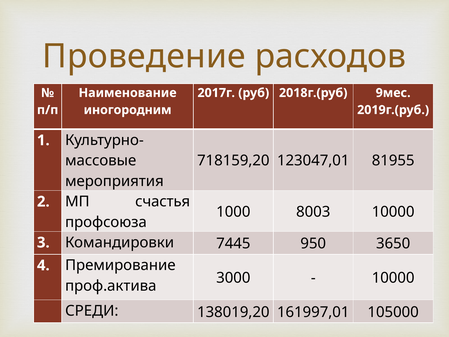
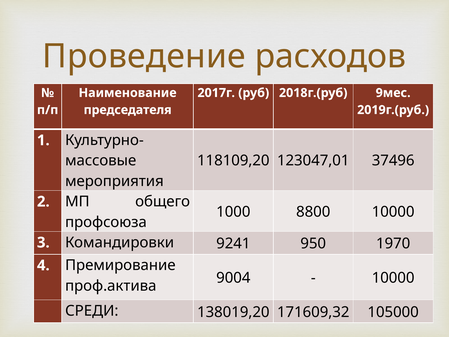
иногородним: иногородним -> председателя (128, 110)
718159,20: 718159,20 -> 118109,20 (233, 161)
81955: 81955 -> 37496 (393, 161)
счастья: счастья -> общего (163, 201)
8003: 8003 -> 8800 (313, 212)
7445: 7445 -> 9241 (233, 244)
3650: 3650 -> 1970 (393, 244)
3000: 3000 -> 9004 (233, 278)
161997,01: 161997,01 -> 171609,32 (313, 312)
